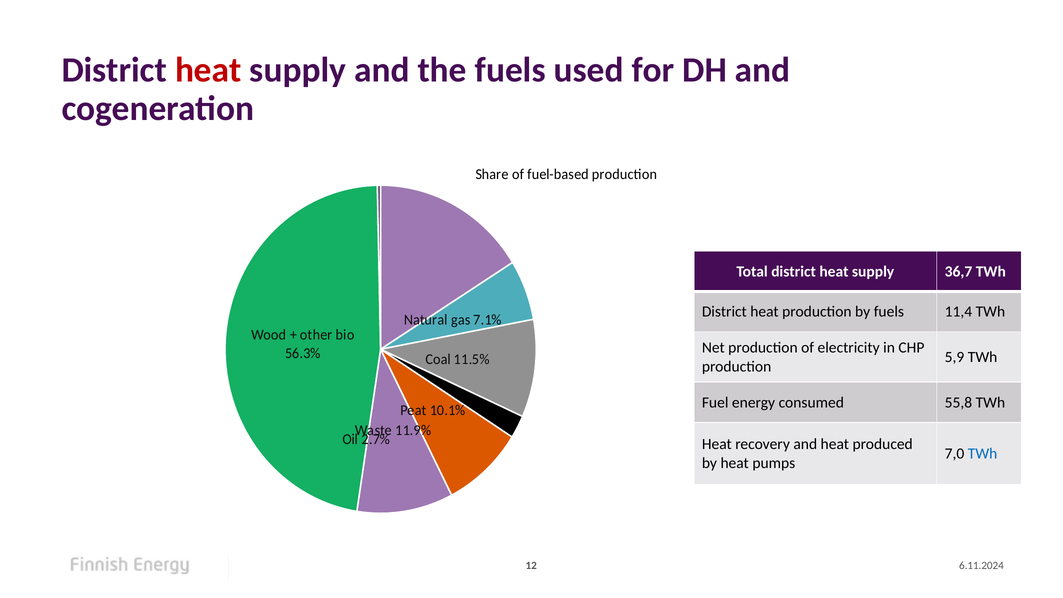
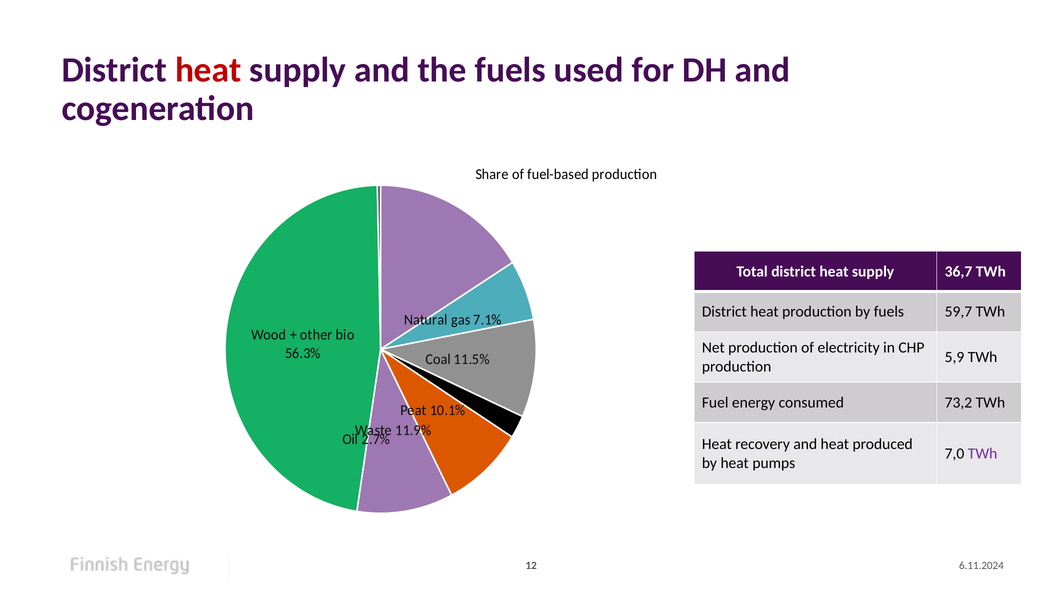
11,4: 11,4 -> 59,7 (958, 312)
55,8: 55,8 -> 73,2 (958, 402)
TWh colour: blue -> purple (983, 454)
